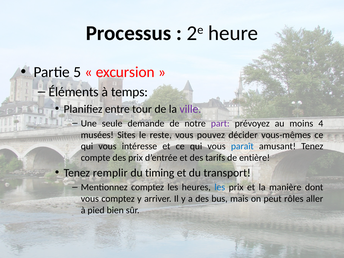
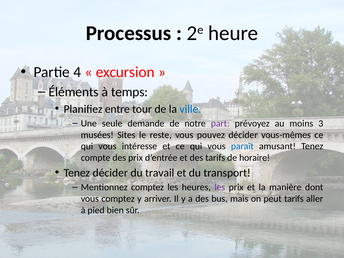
5: 5 -> 4 (77, 72)
ville colour: purple -> blue (190, 109)
4: 4 -> 3 (321, 123)
entière: entière -> horaire (255, 158)
Tenez remplir: remplir -> décider (110, 173)
timing: timing -> travail (160, 173)
les colour: blue -> purple (220, 187)
peut rôles: rôles -> tarifs (294, 199)
